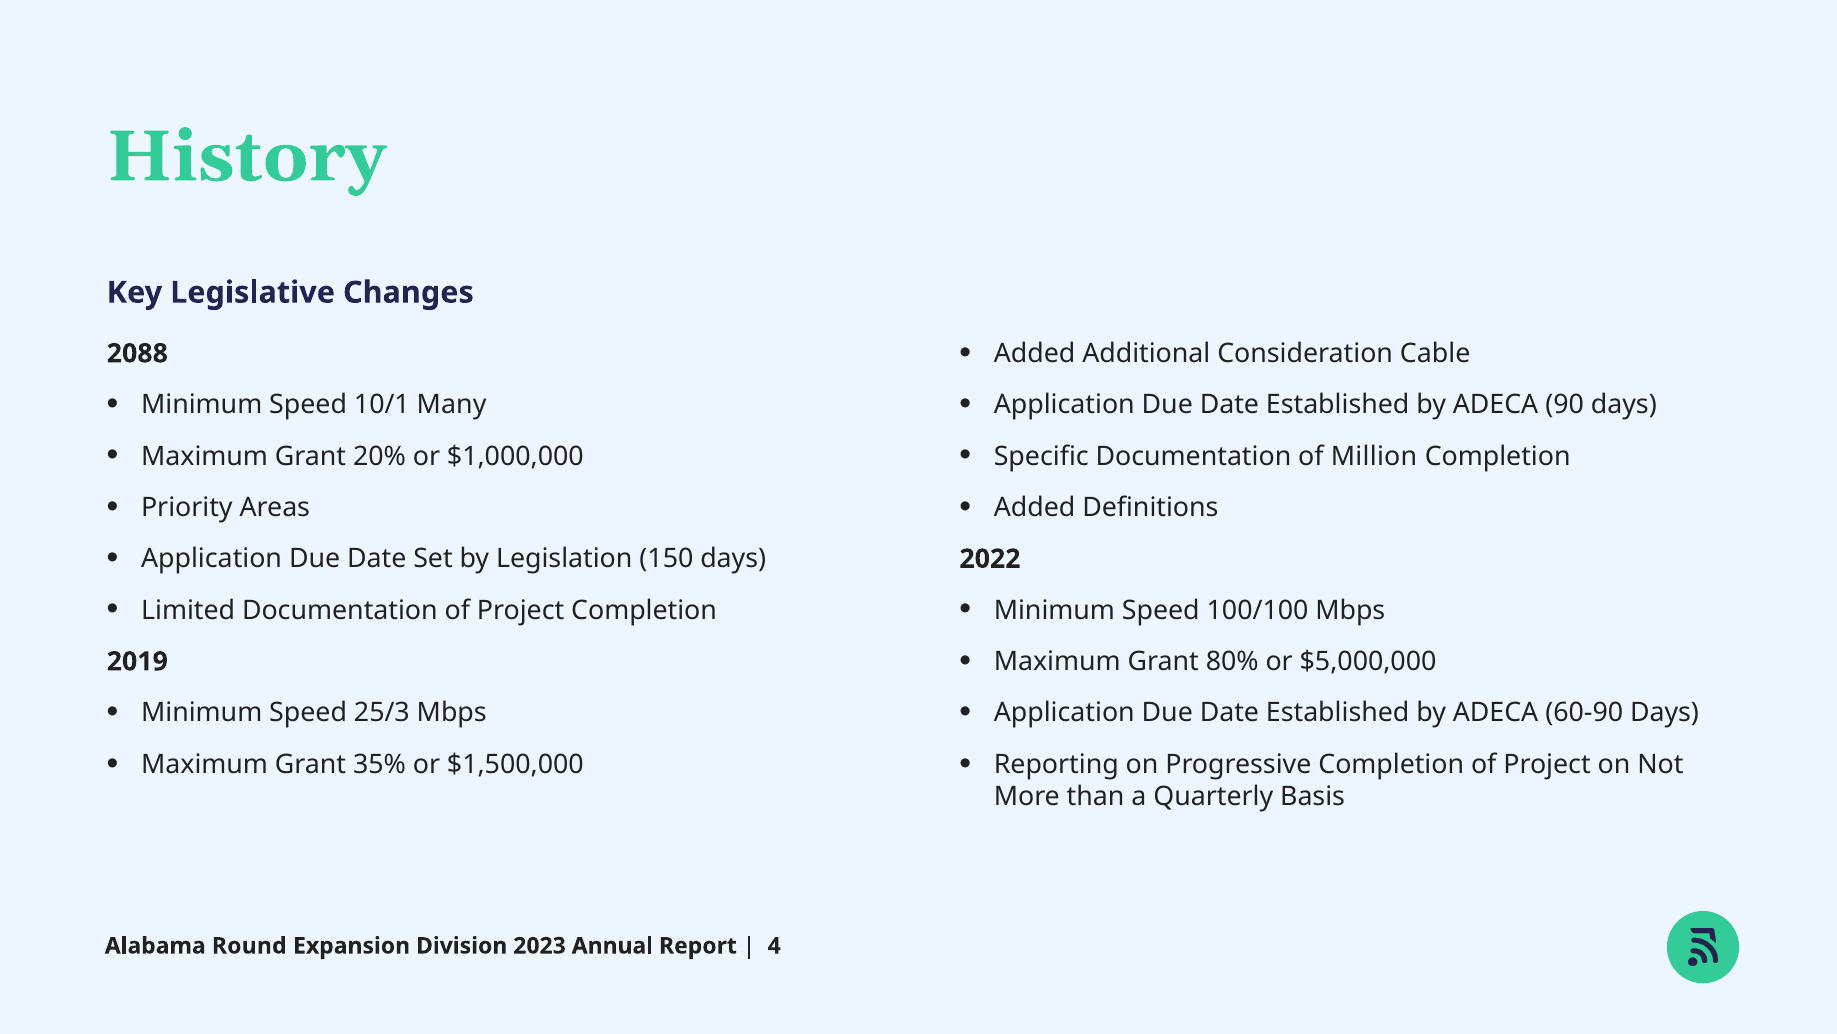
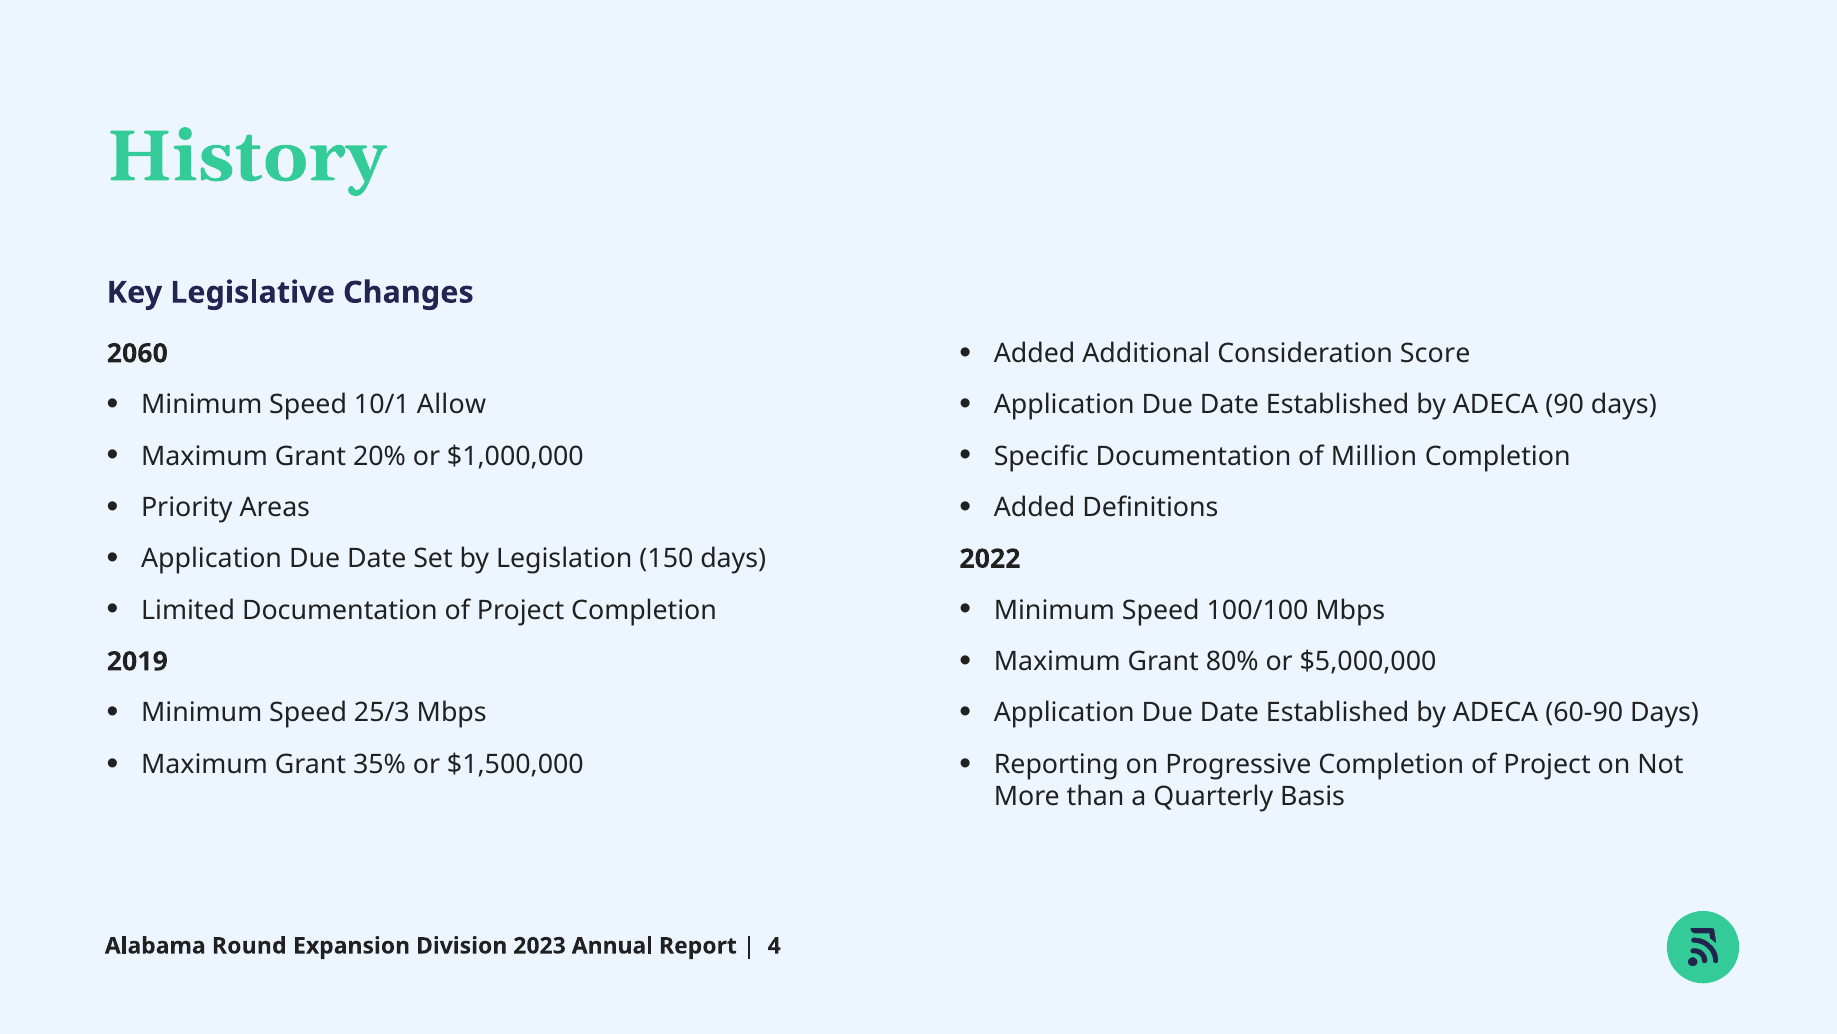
Cable: Cable -> Score (1435, 353)
2088: 2088 -> 2060 (137, 353)
Many: Many -> Allow (452, 405)
